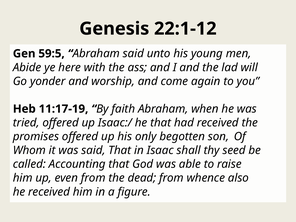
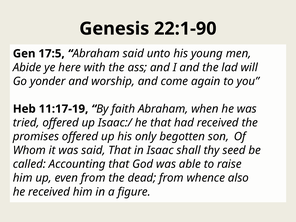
22:1-12: 22:1-12 -> 22:1-90 (185, 29)
59:5: 59:5 -> 17:5 (52, 54)
